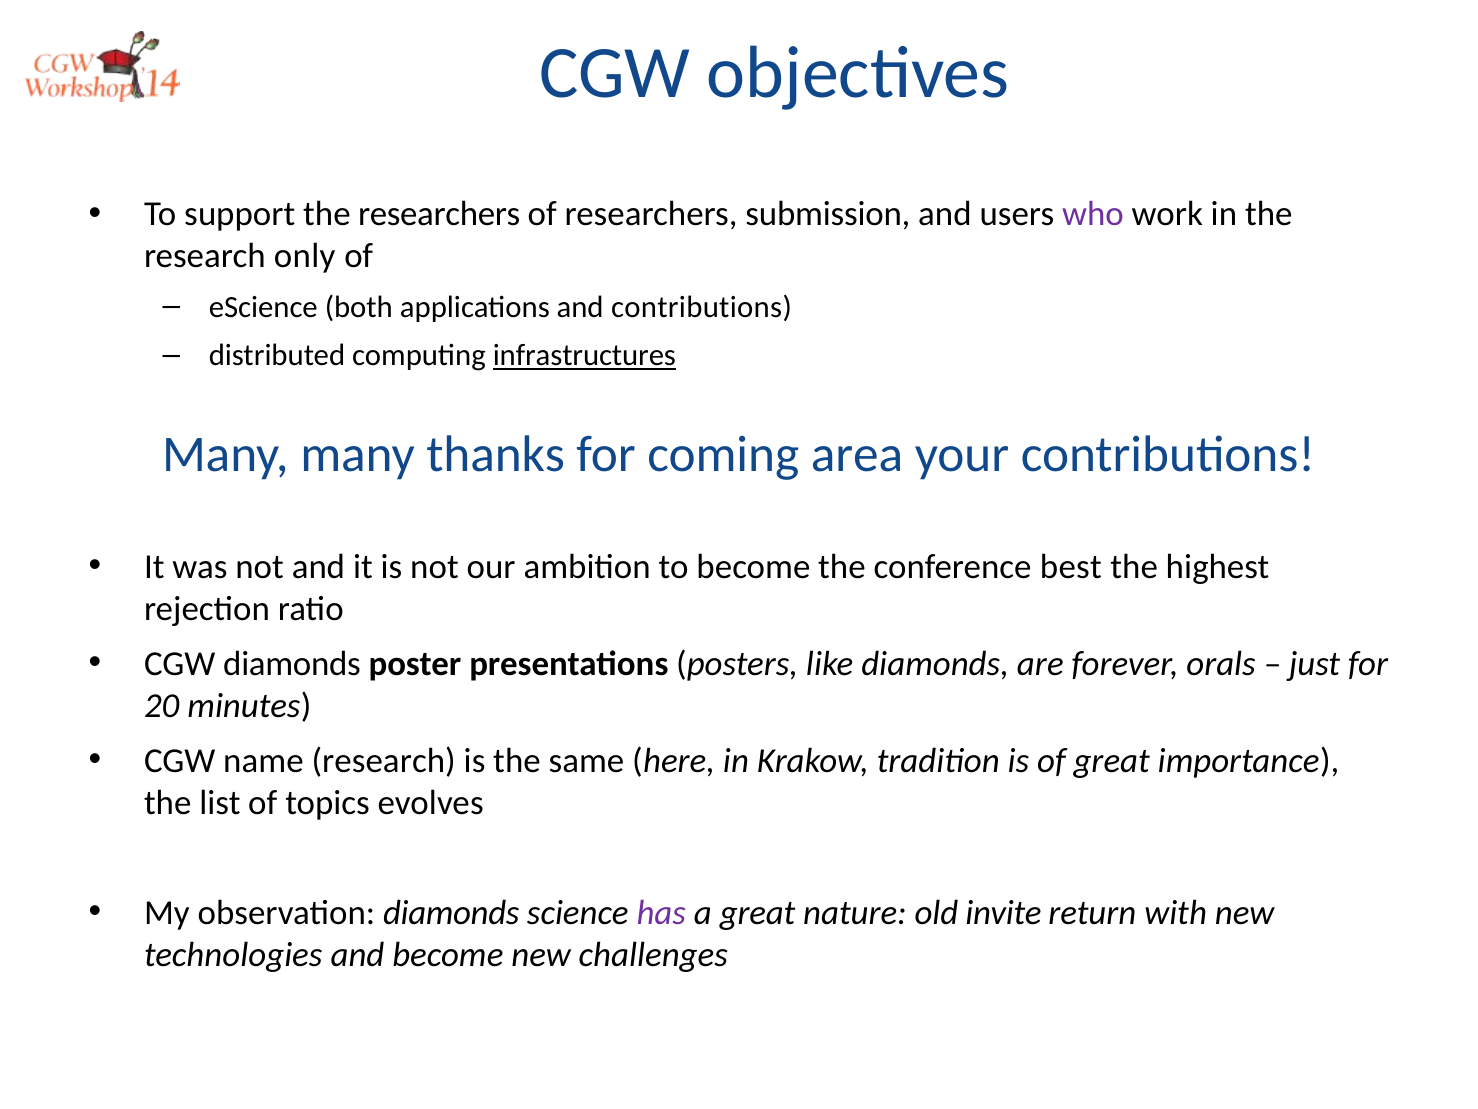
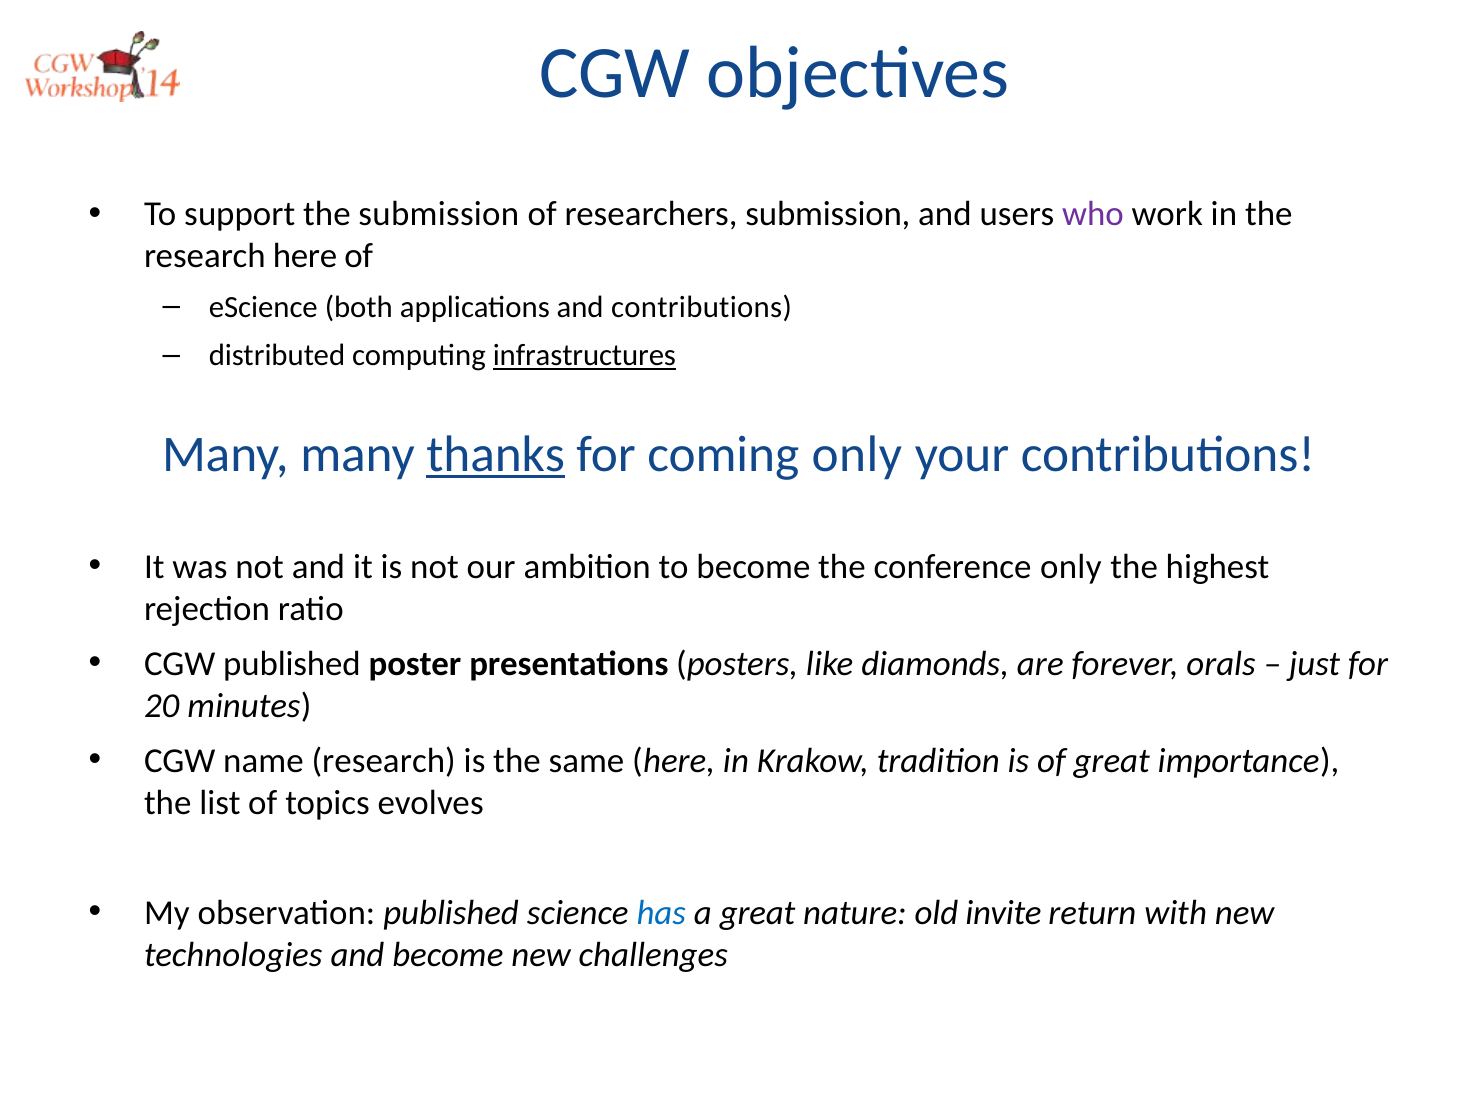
the researchers: researchers -> submission (439, 214)
research only: only -> here (305, 256)
thanks underline: none -> present (496, 455)
coming area: area -> only (857, 455)
conference best: best -> only (1071, 567)
CGW diamonds: diamonds -> published (292, 664)
observation diamonds: diamonds -> published (451, 913)
has colour: purple -> blue (661, 913)
